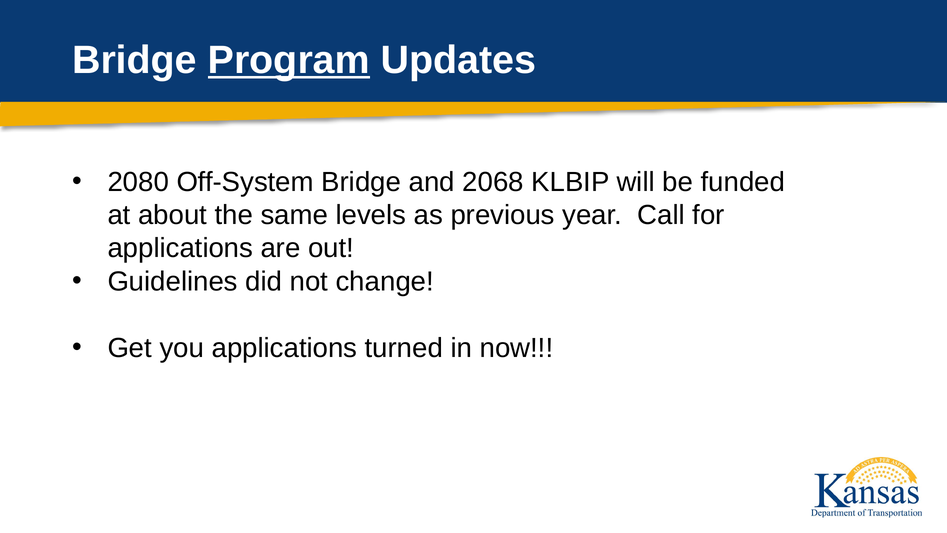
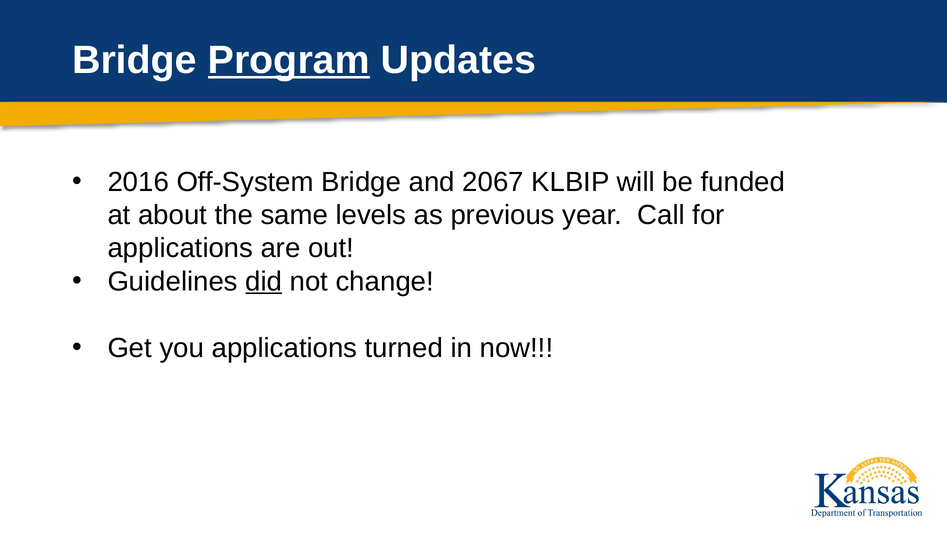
2080: 2080 -> 2016 (138, 182)
2068: 2068 -> 2067 (493, 182)
did underline: none -> present (264, 281)
